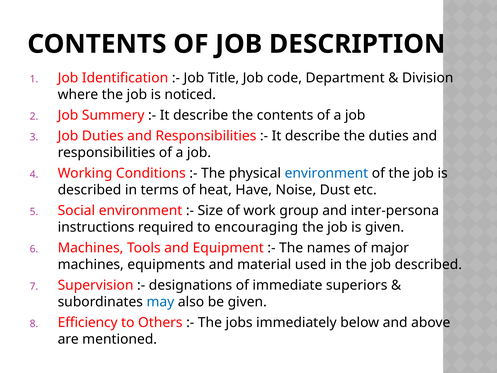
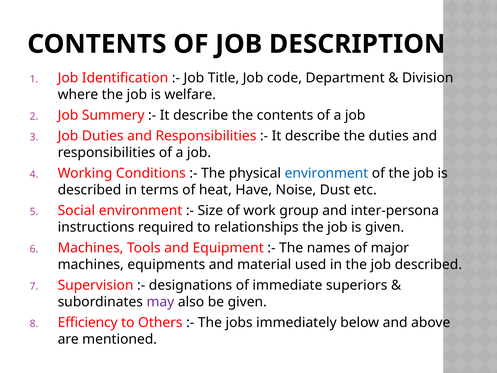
noticed: noticed -> welfare (190, 95)
encouraging: encouraging -> relationships (256, 227)
may colour: blue -> purple (160, 302)
